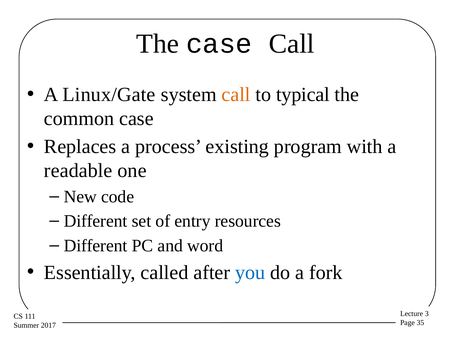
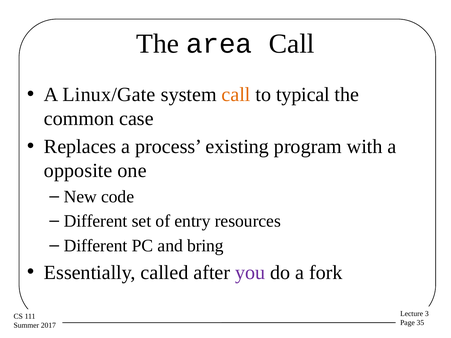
The case: case -> area (219, 44)
readable: readable -> opposite (78, 171)
word: word -> bring (205, 246)
you colour: blue -> purple (250, 273)
